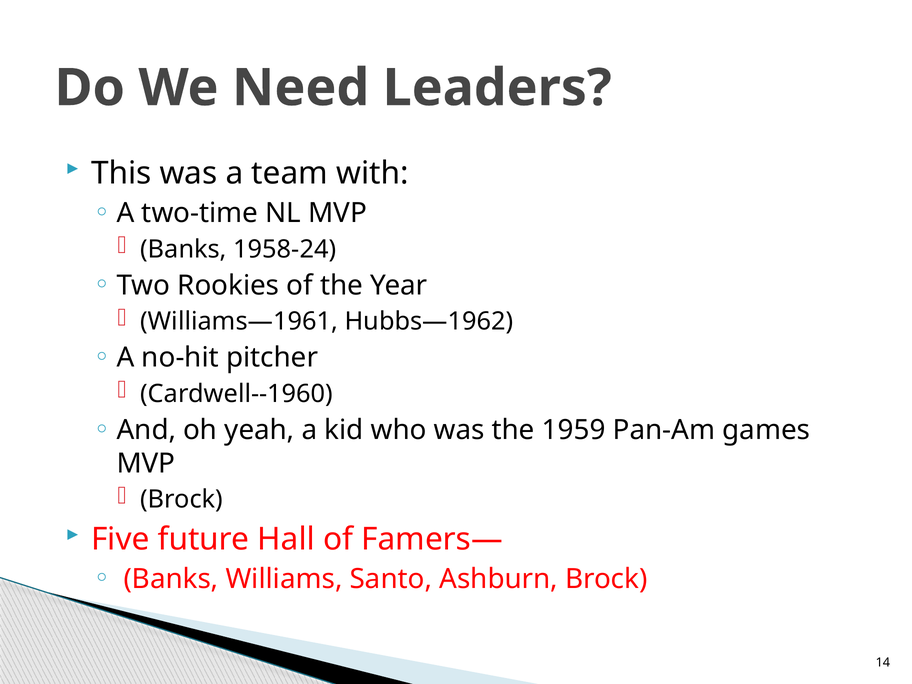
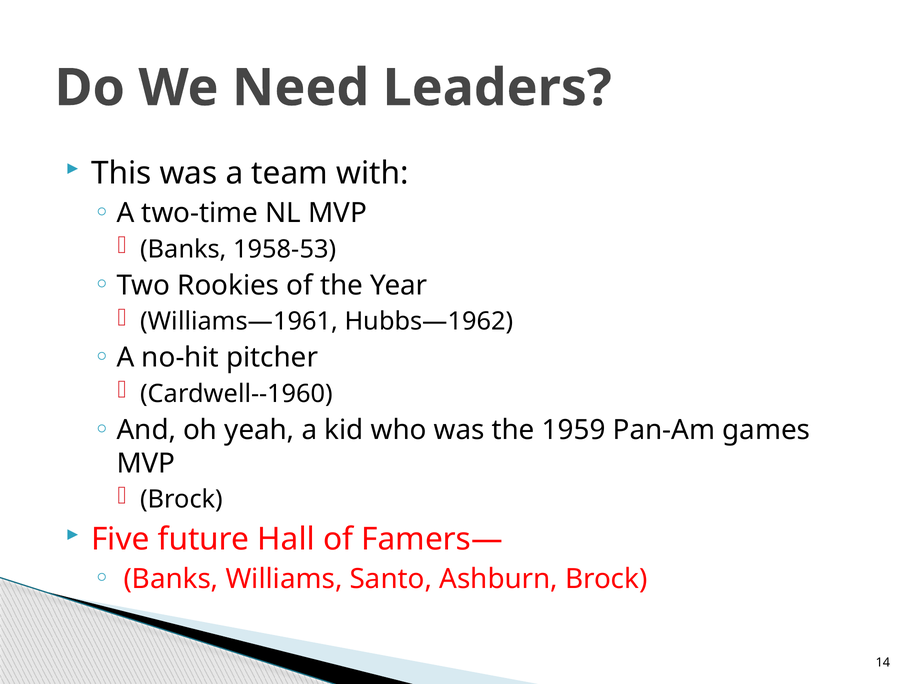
1958-24: 1958-24 -> 1958-53 (285, 249)
